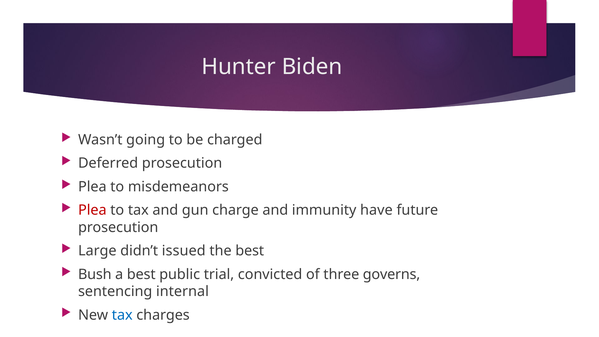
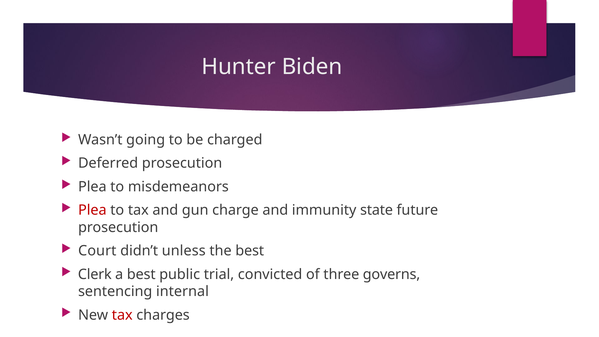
have: have -> state (377, 210)
Large: Large -> Court (97, 251)
issued: issued -> unless (184, 251)
Bush: Bush -> Clerk (95, 274)
tax colour: blue -> red (122, 315)
